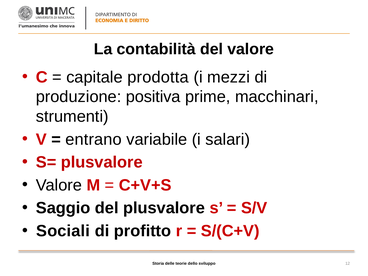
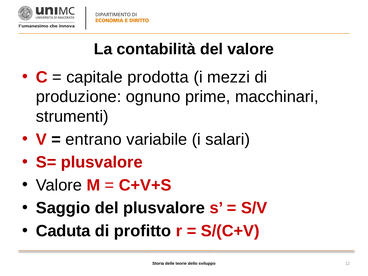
positiva: positiva -> ognuno (153, 97)
Sociali: Sociali -> Caduta (63, 231)
